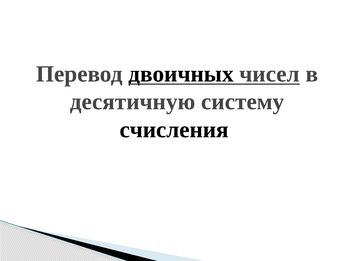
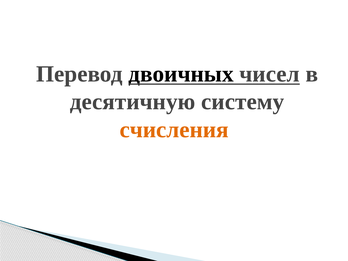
счисления colour: black -> orange (174, 130)
